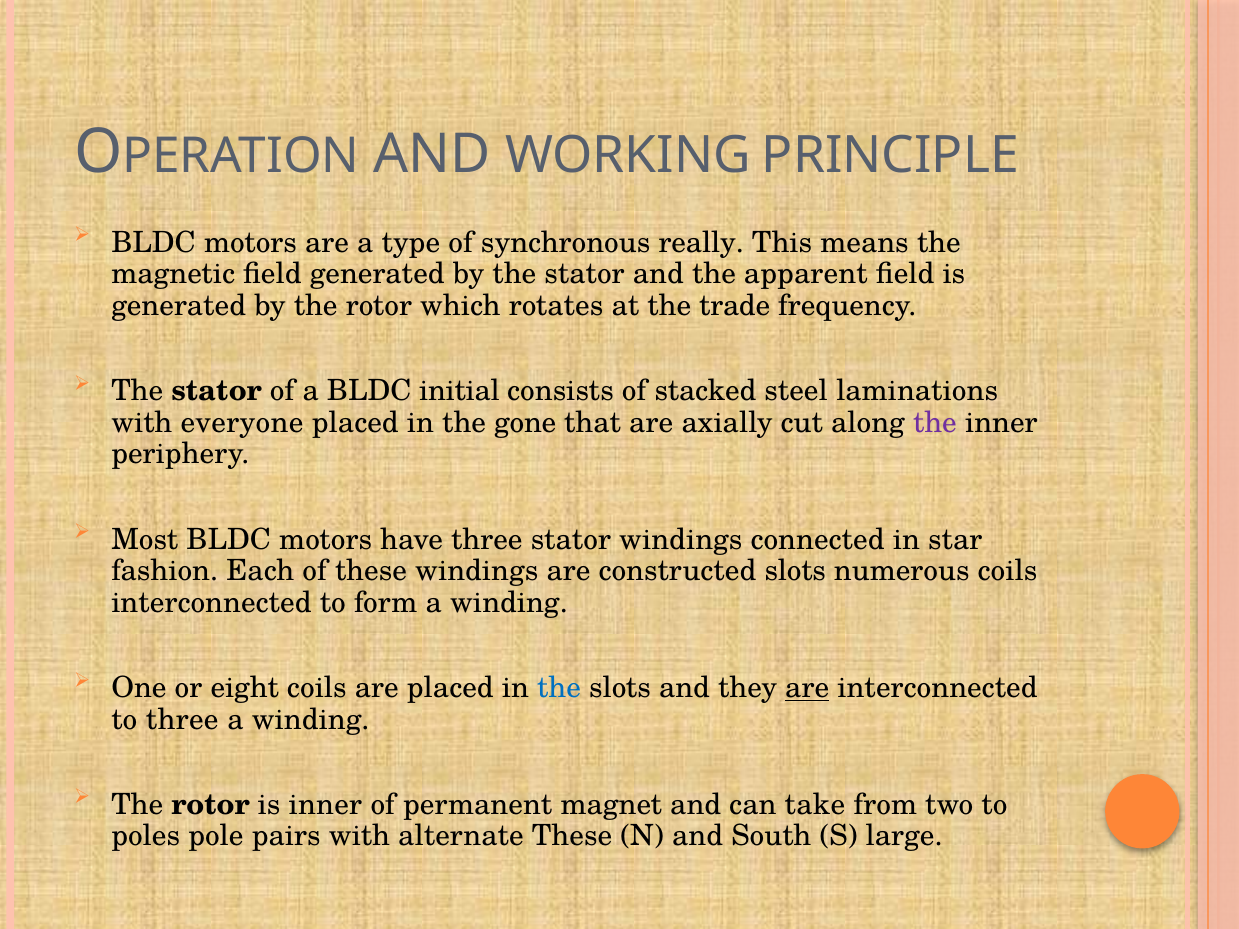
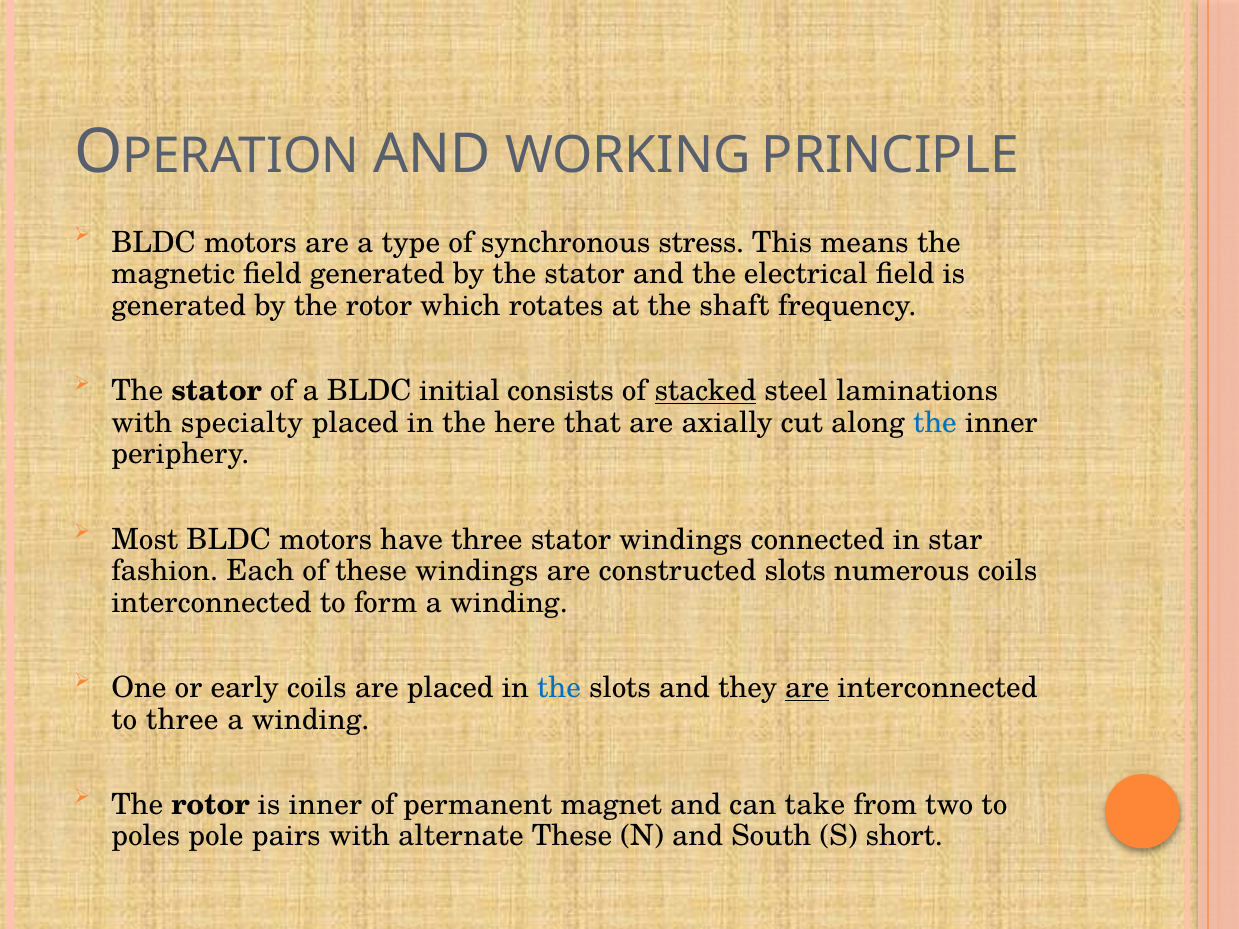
really: really -> stress (701, 243)
apparent: apparent -> electrical (806, 274)
trade: trade -> shaft (734, 306)
stacked underline: none -> present (705, 391)
everyone: everyone -> specialty (242, 423)
gone: gone -> here (525, 423)
the colour: purple -> blue (935, 423)
eight: eight -> early (245, 688)
large: large -> short (904, 836)
